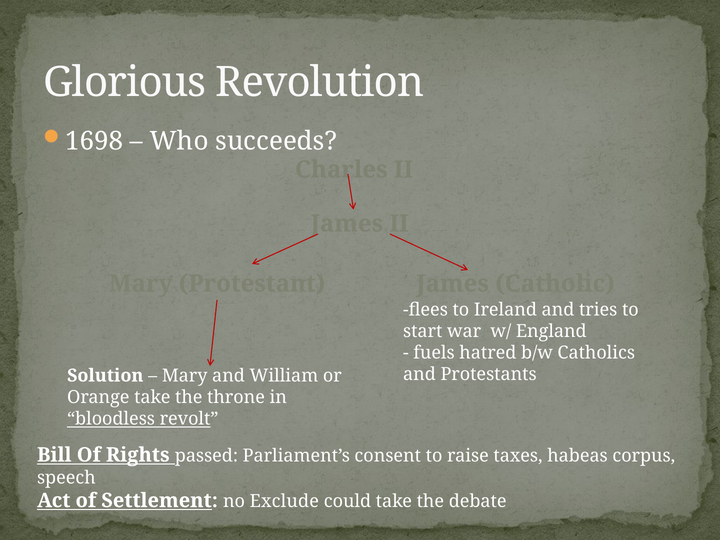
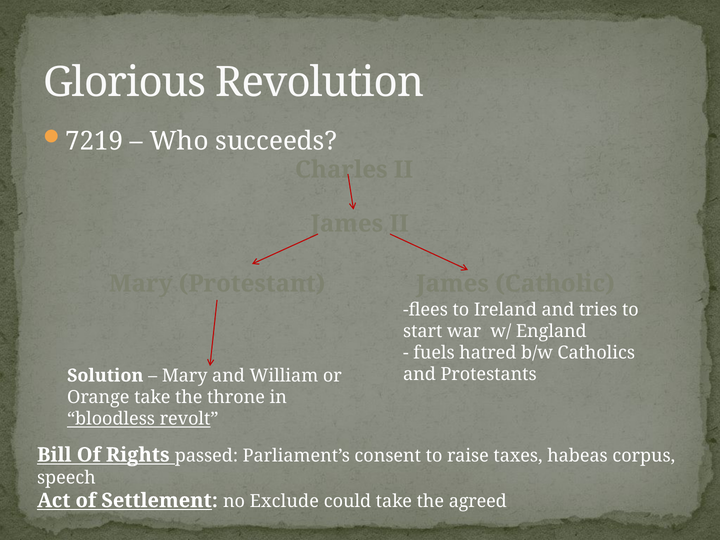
1698: 1698 -> 7219 (94, 141)
debate: debate -> agreed (478, 501)
